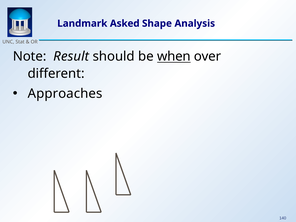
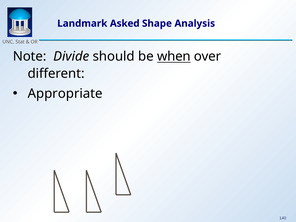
Result: Result -> Divide (71, 56)
Approaches: Approaches -> Appropriate (65, 94)
